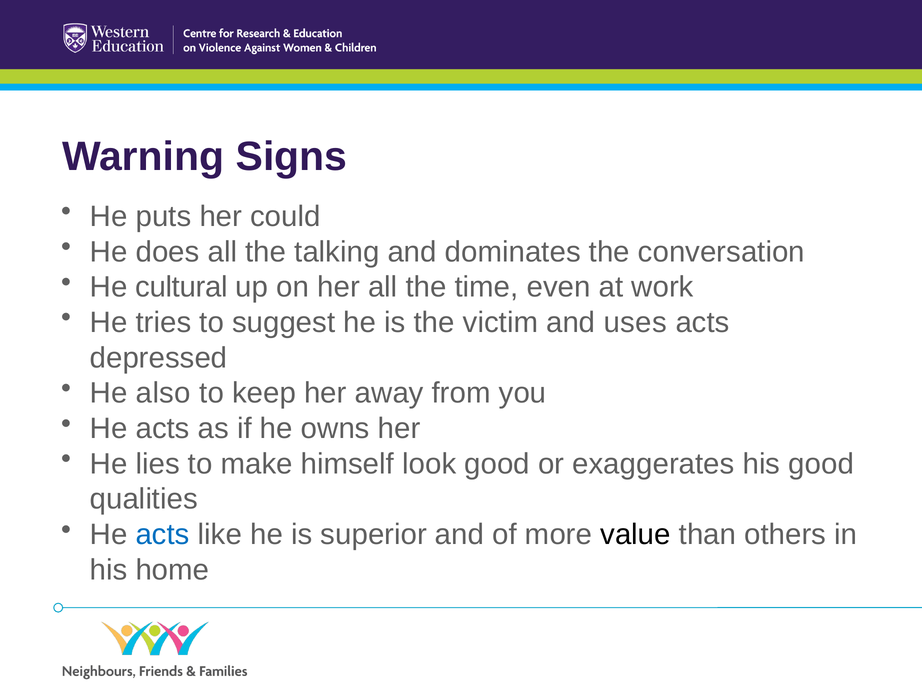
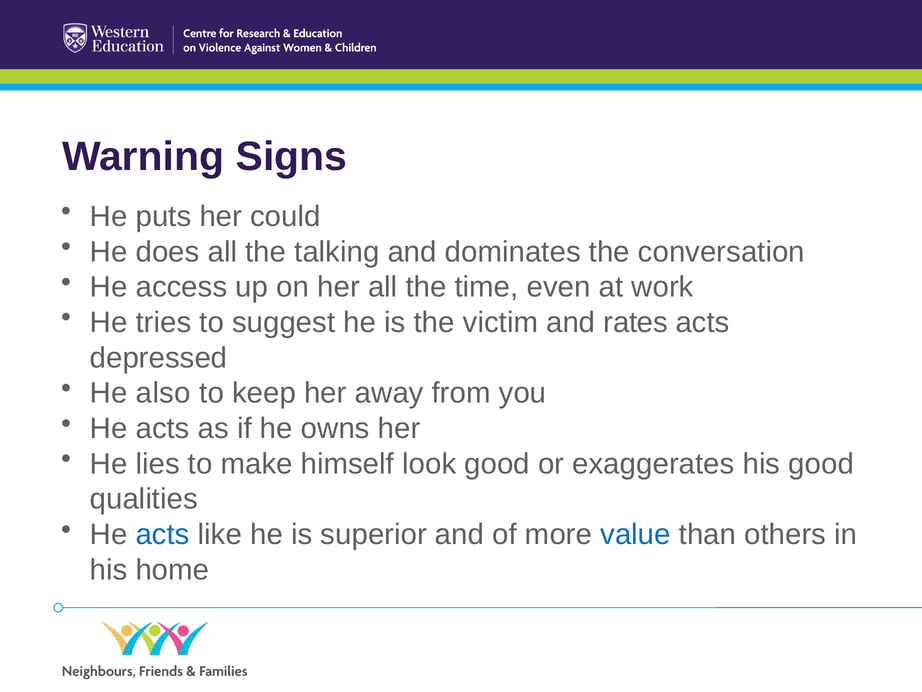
cultural: cultural -> access (181, 287)
uses: uses -> rates (636, 322)
value colour: black -> blue (635, 534)
